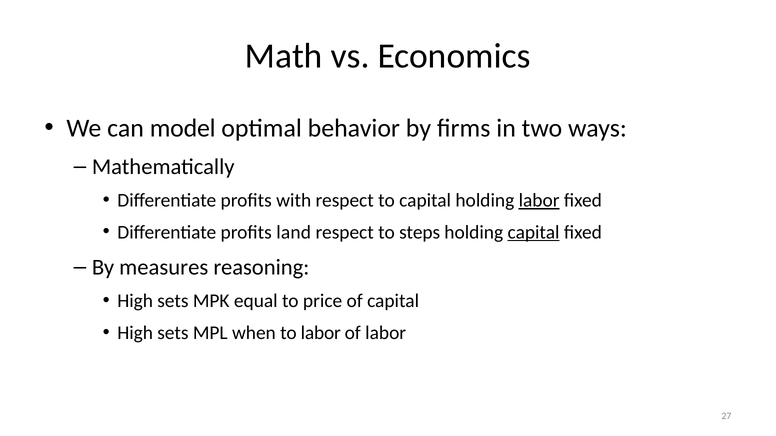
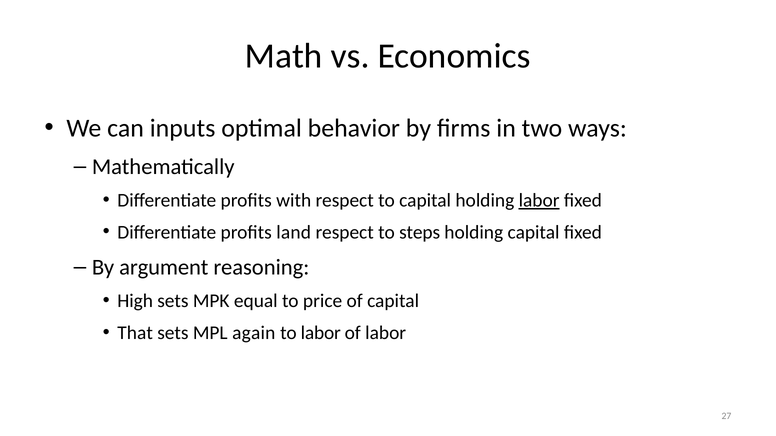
model: model -> inputs (183, 128)
capital underline: present -> none (534, 232)
measures: measures -> argument (164, 268)
High: High -> That (135, 333)
when: when -> again (254, 333)
